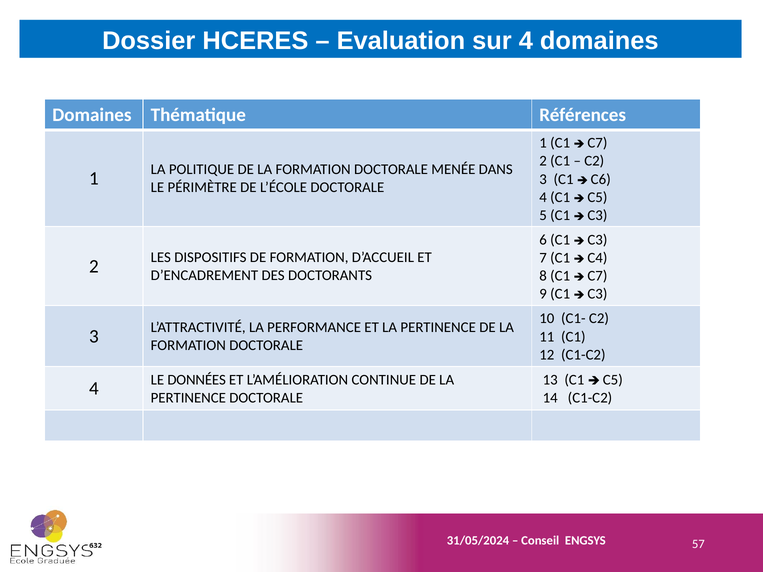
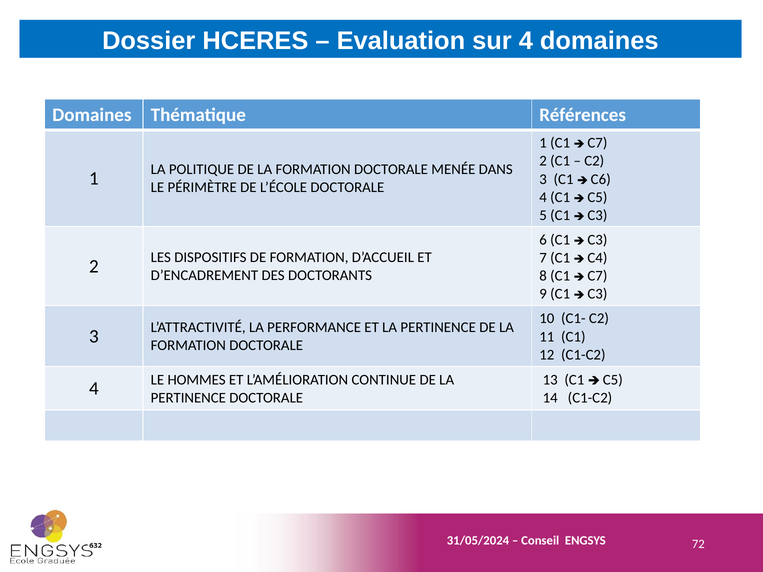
DONNÉES: DONNÉES -> HOMMES (197, 380)
57: 57 -> 72 (698, 544)
